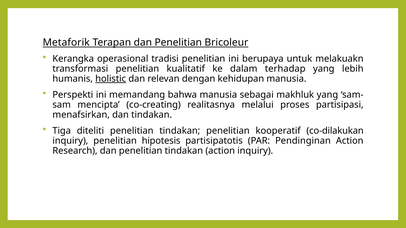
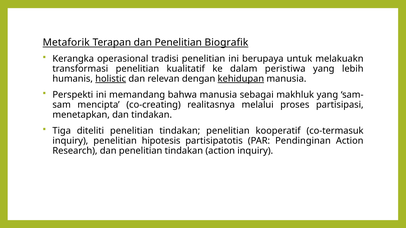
Bricoleur: Bricoleur -> Biografik (226, 42)
terhadap: terhadap -> peristiwa (285, 69)
kehidupan underline: none -> present (241, 79)
menafsirkan: menafsirkan -> menetapkan (81, 115)
co-dilakukan: co-dilakukan -> co-termasuk (335, 131)
